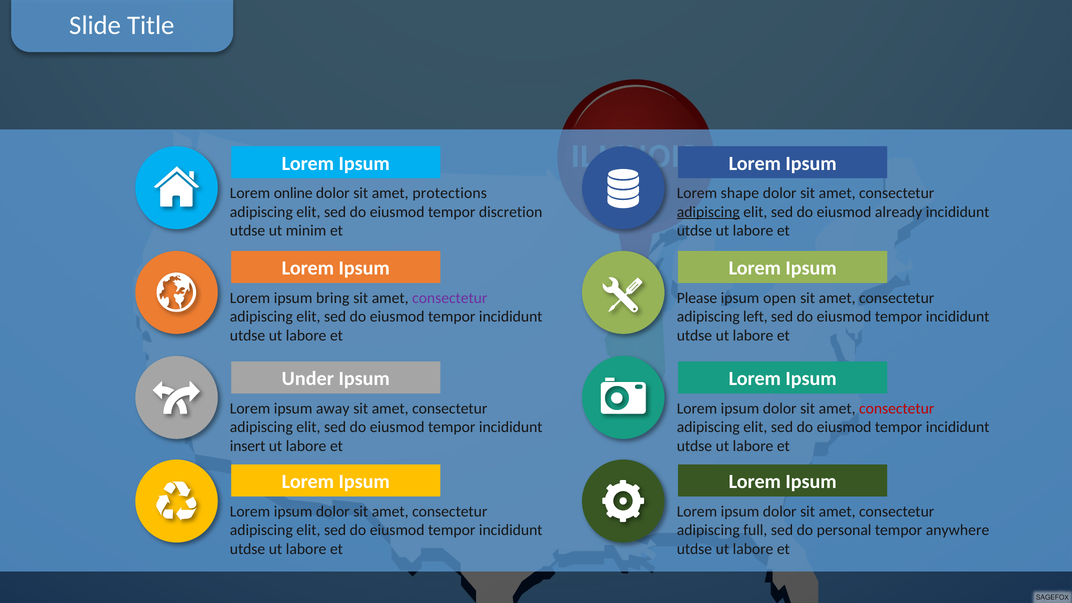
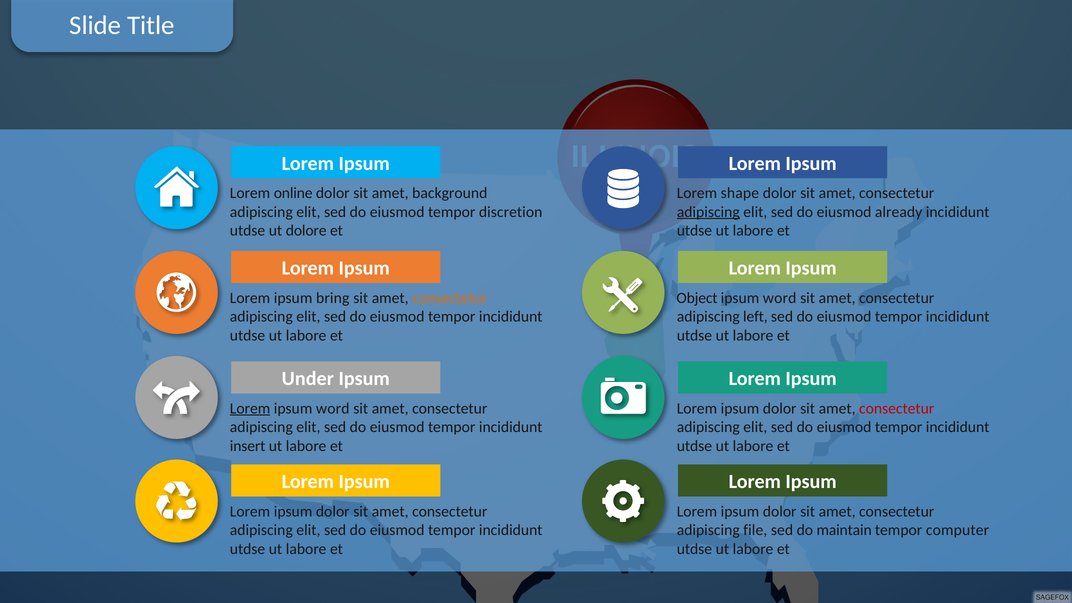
protections: protections -> background (450, 193)
minim: minim -> dolore (306, 231)
consectetur colour: purple -> orange (450, 298)
Please: Please -> Object (697, 298)
open: open -> word (780, 298)
Lorem underline: none -> present (250, 408)
away: away -> word (333, 408)
full: full -> file (755, 530)
personal: personal -> maintain (844, 530)
anywhere: anywhere -> computer (958, 530)
